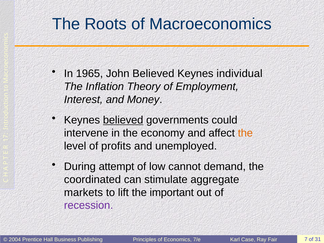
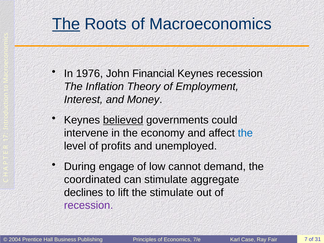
The underline: none -> present (66, 24)
1965: 1965 -> 1976 (89, 74)
John Believed: Believed -> Financial (153, 74)
Keynes individual: individual -> recession (240, 74)
the colour: orange -> blue (245, 133)
attempt: attempt -> engage (117, 167)
markets: markets -> declines (84, 192)
the important: important -> stimulate (172, 192)
